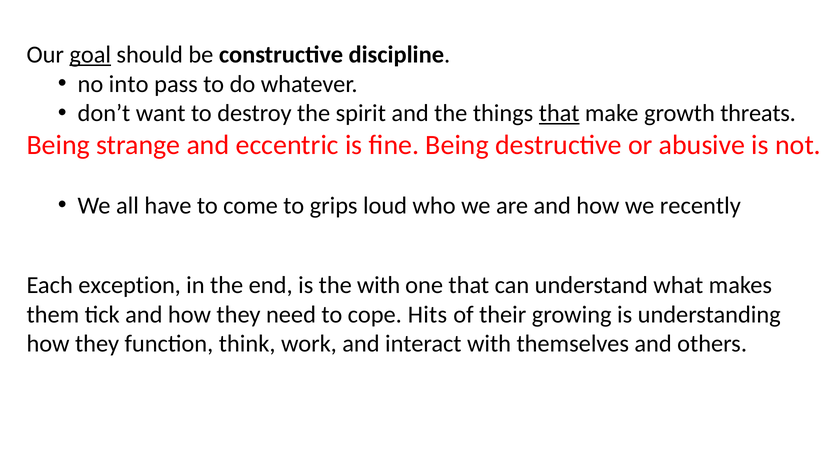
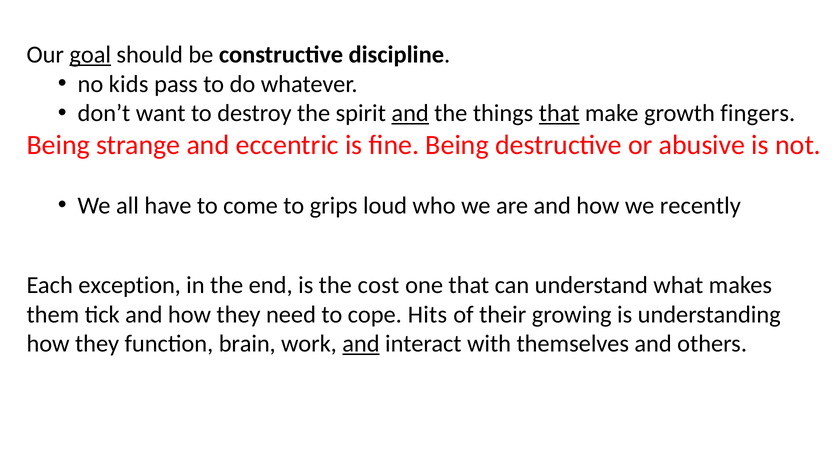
into: into -> kids (129, 84)
and underline: none -> present (410, 114)
threats: threats -> fingers (758, 114)
the with: with -> cost (378, 285)
think: think -> brain (247, 344)
and underline: none -> present (361, 344)
